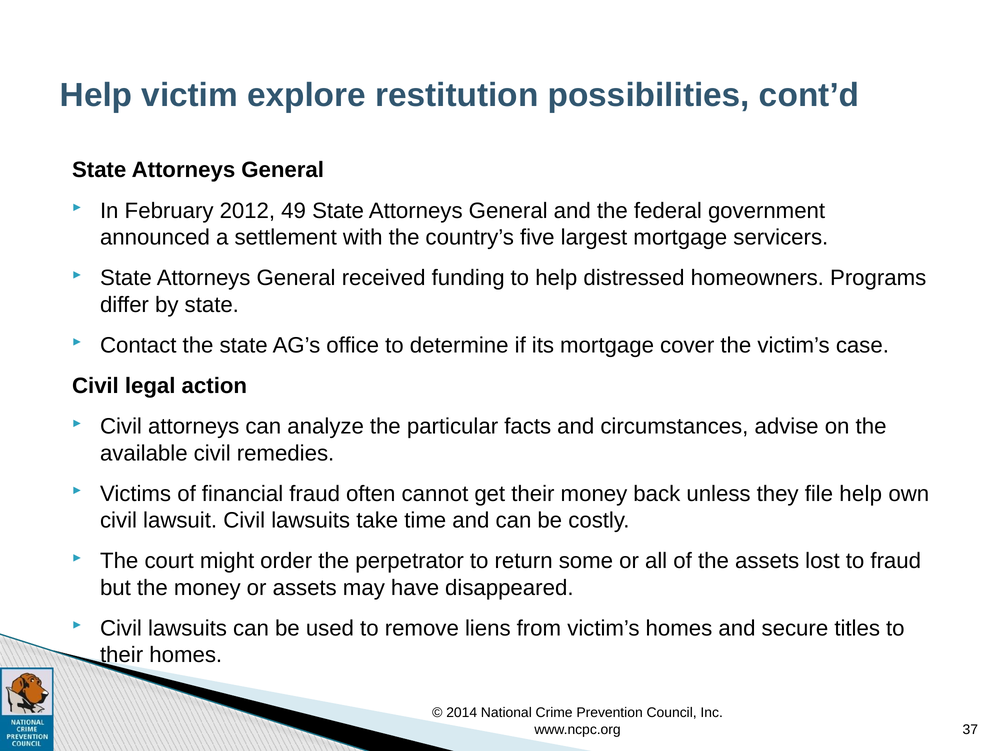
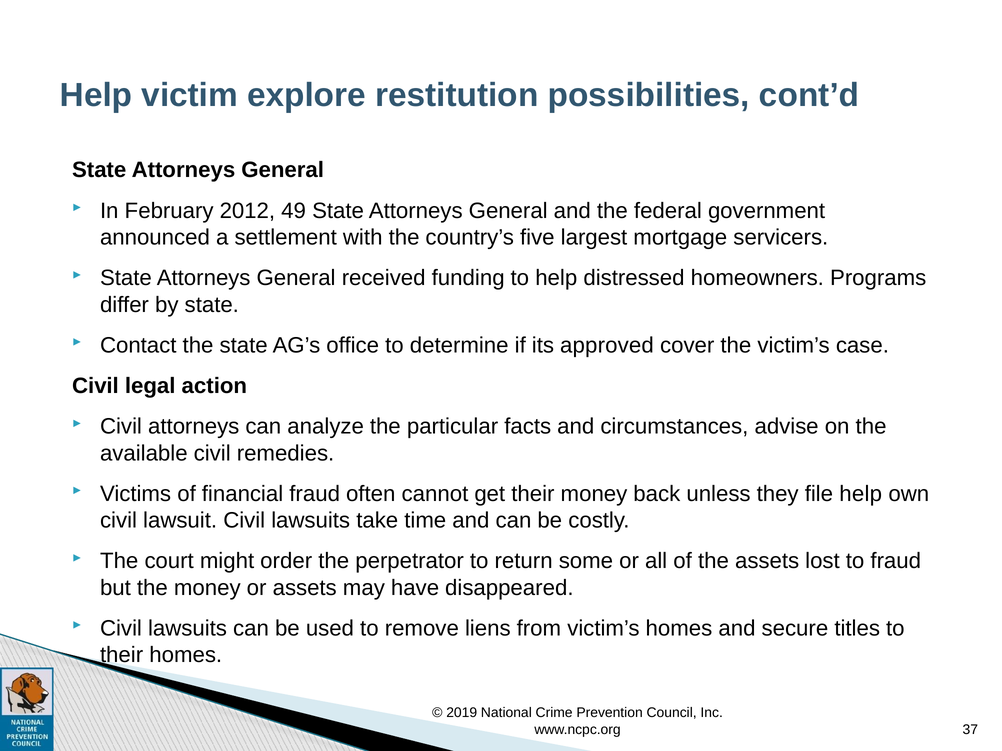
its mortgage: mortgage -> approved (607, 346)
2014: 2014 -> 2019 (462, 713)
